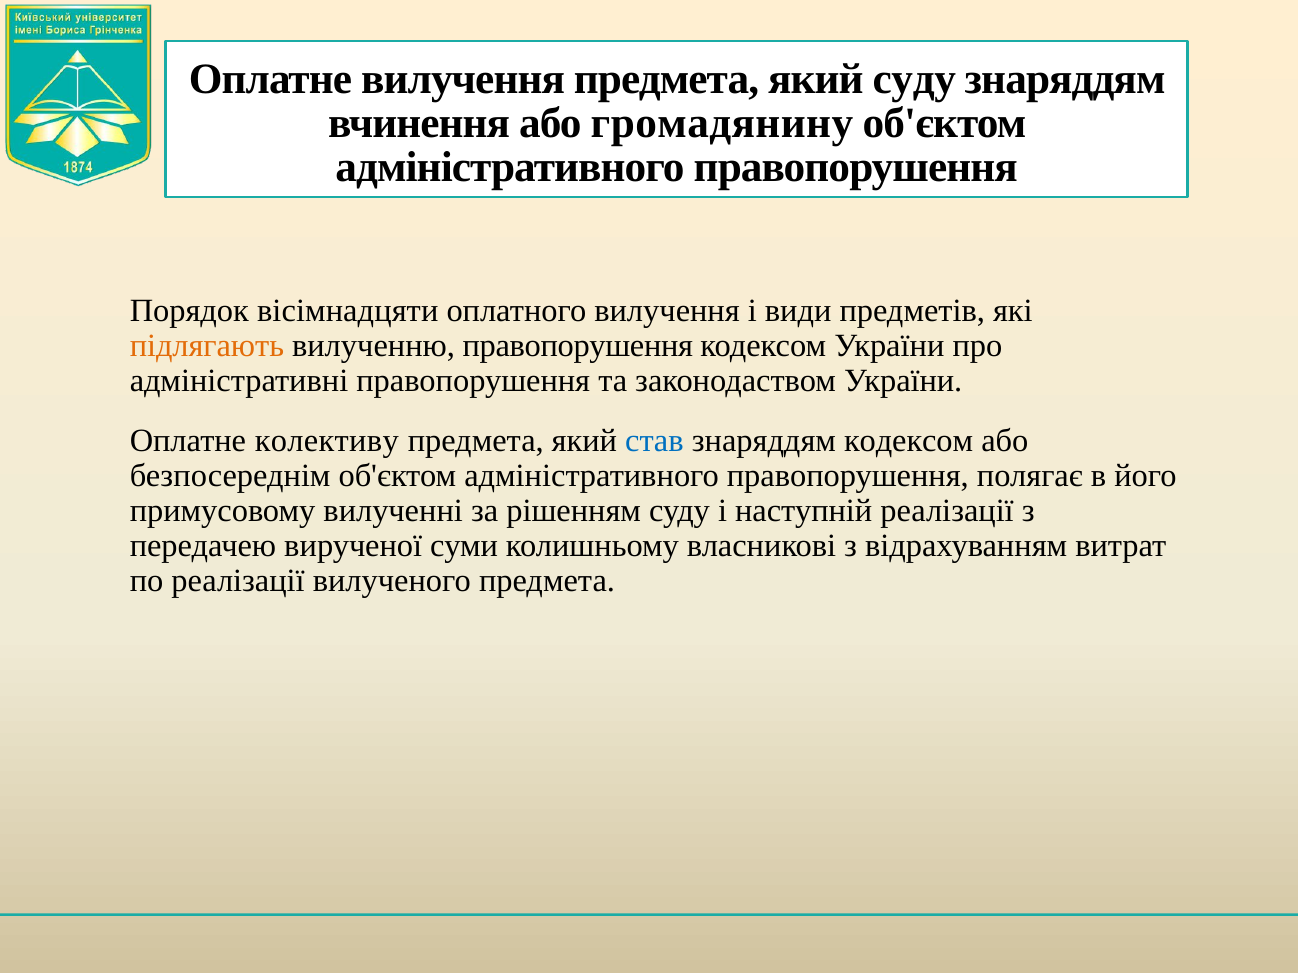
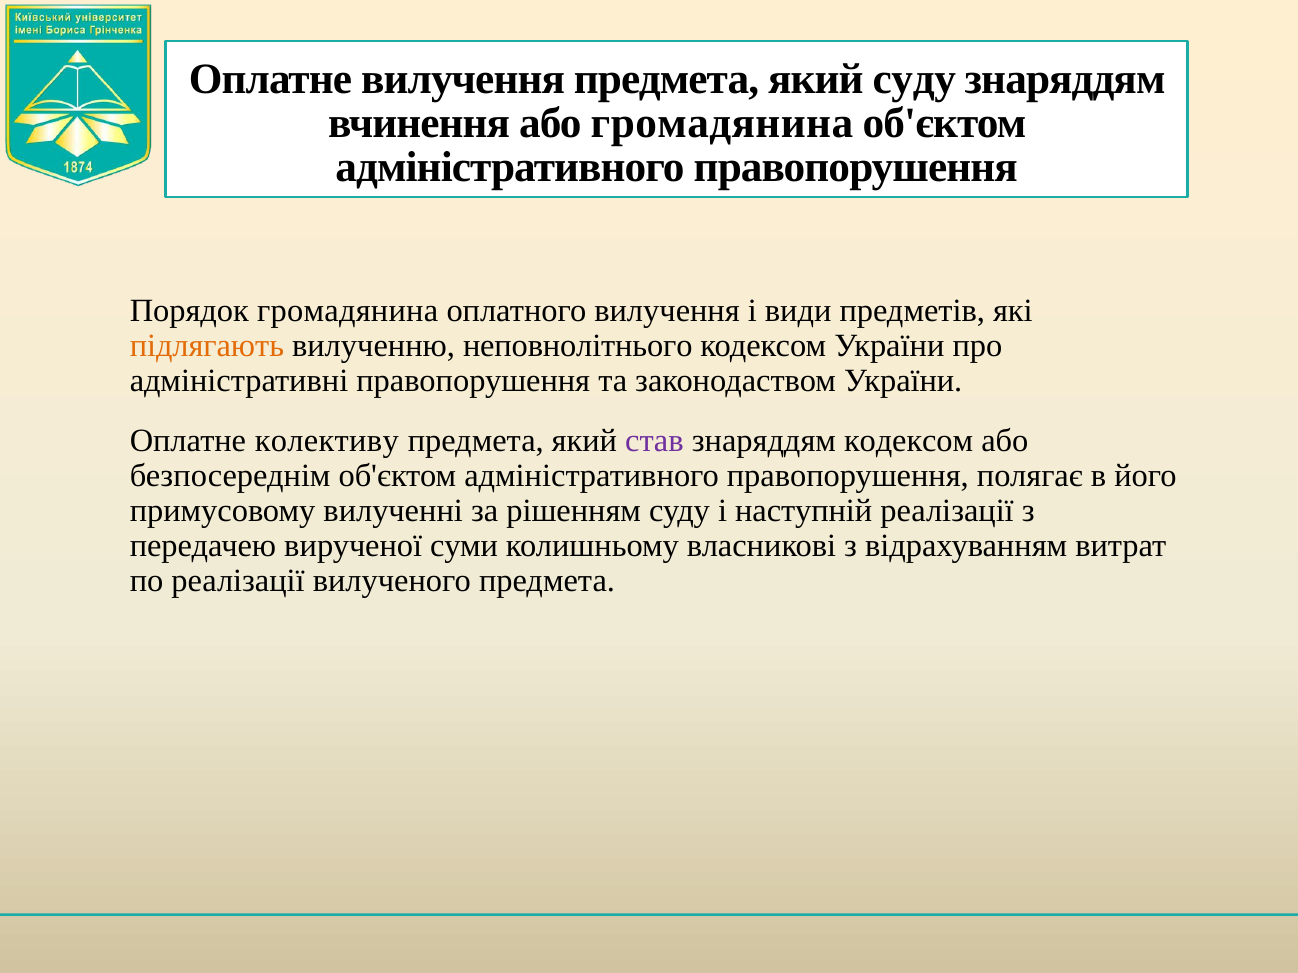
або громадянину: громадянину -> громадянина (722, 123)
Порядок вісімнадцяти: вісімнадцяти -> громадянина (348, 311)
вилученню правопорушення: правопорушення -> неповнолітнього (578, 346)
став colour: blue -> purple (654, 441)
